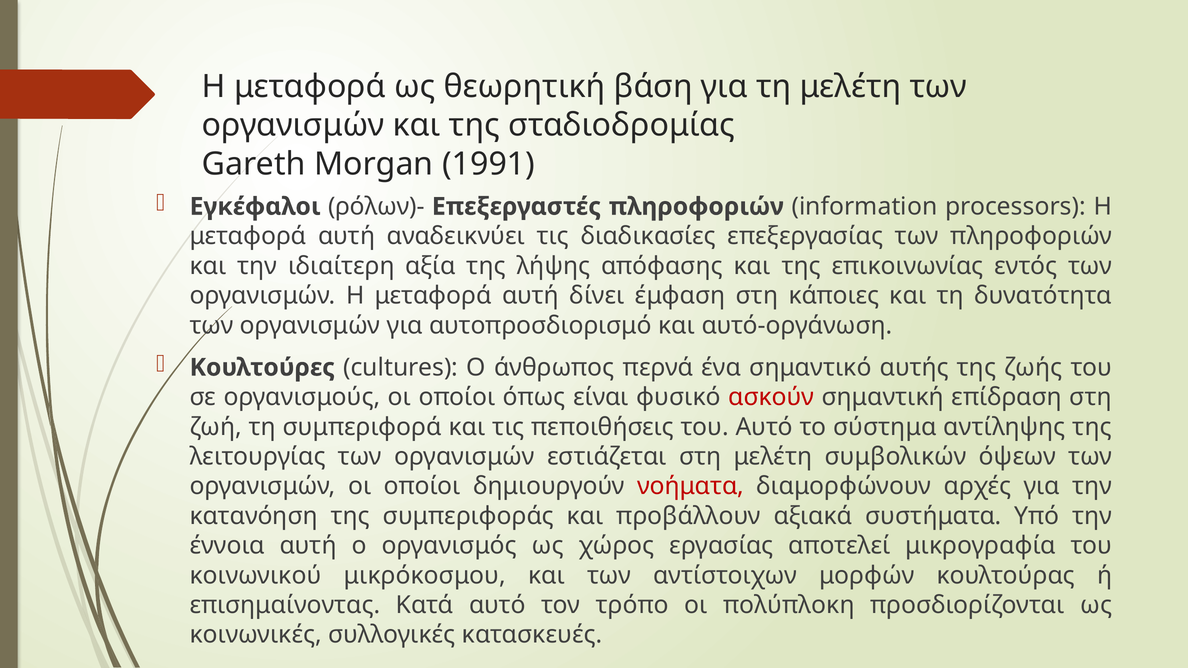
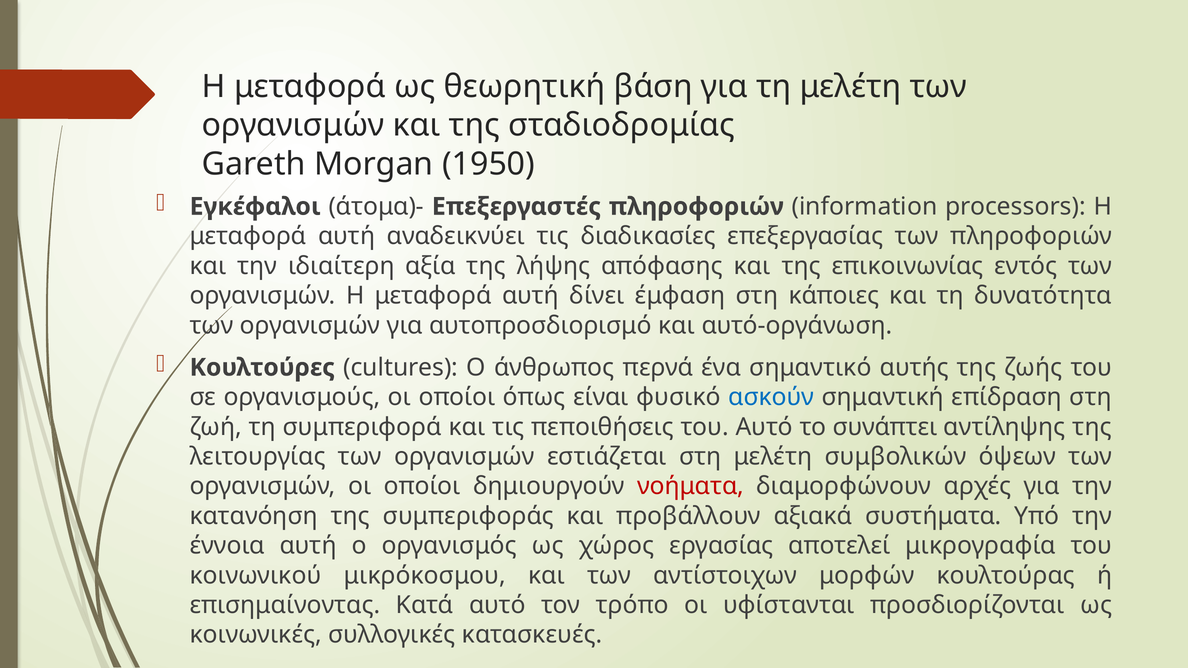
1991: 1991 -> 1950 (489, 164)
ρόλων)-: ρόλων)- -> άτομα)- (376, 207)
ασκούν colour: red -> blue (771, 397)
σύστημα: σύστημα -> συνάπτει (885, 427)
πολύπλοκη: πολύπλοκη -> υφίστανται (789, 605)
